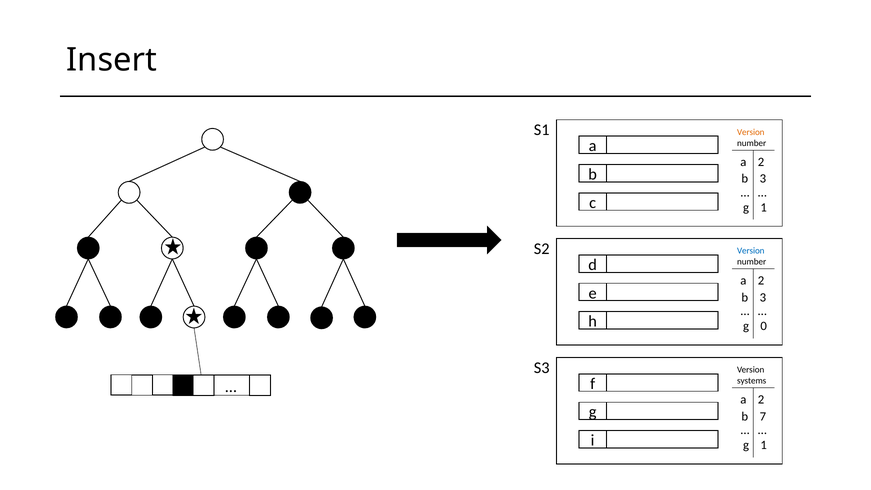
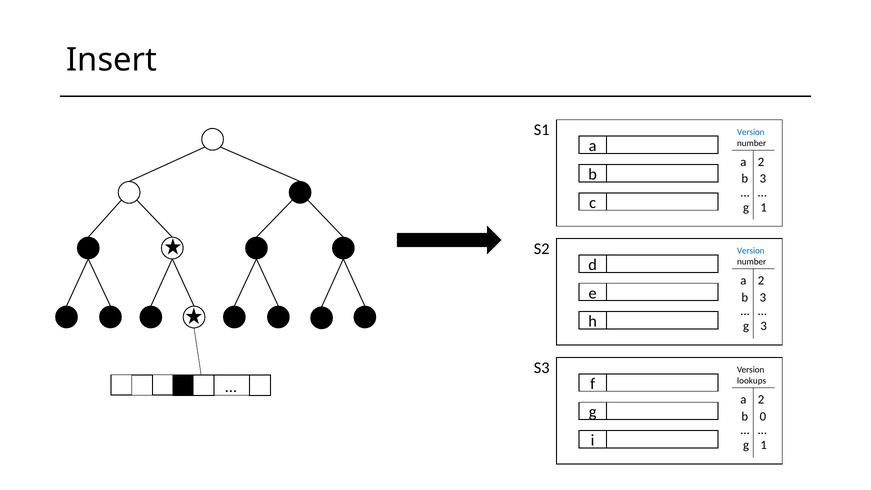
Version colour: orange -> blue (751, 132)
g 0: 0 -> 3 (764, 326)
systems: systems -> lookups (752, 381)
7: 7 -> 0 (763, 416)
